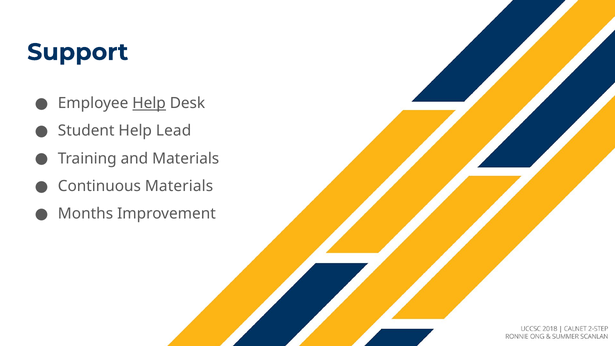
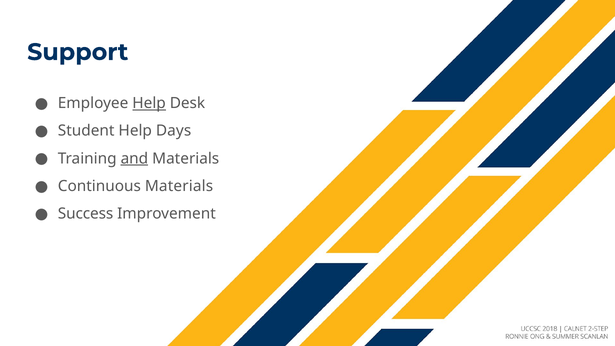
Lead: Lead -> Days (174, 131)
and underline: none -> present (134, 159)
Months: Months -> Success (86, 214)
